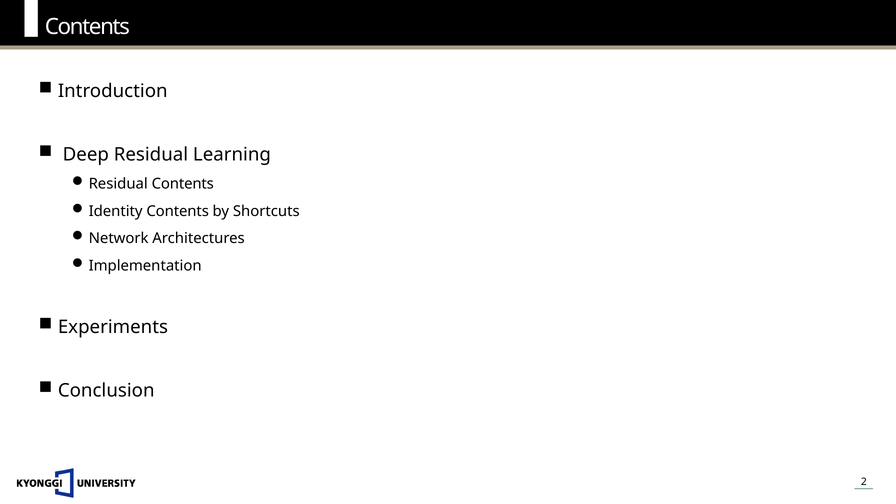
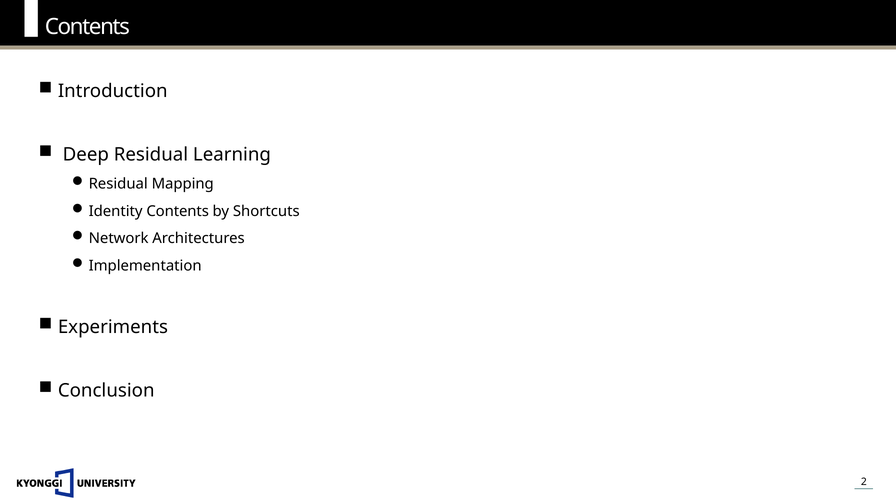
Residual Contents: Contents -> Mapping (183, 184)
